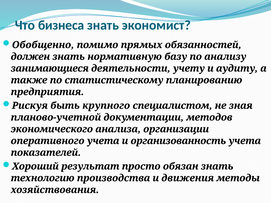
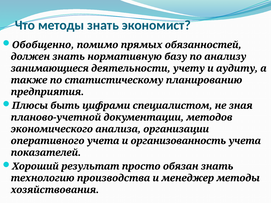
Что бизнеса: бизнеса -> методы (61, 25)
Рискуя: Рискуя -> Плюсы (30, 106)
крупного: крупного -> цифрами (106, 106)
движения: движения -> менеджер (188, 178)
